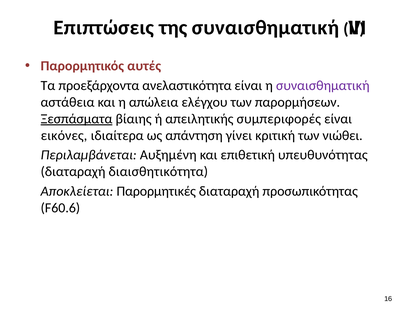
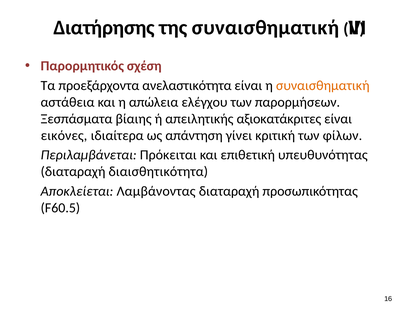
Επιπτώσεις: Επιπτώσεις -> Διατήρησης (104, 27)
αυτές: αυτές -> σχέση (144, 66)
συναισθηματική colour: purple -> orange (323, 85)
Ξεσπάσματα underline: present -> none (77, 119)
συμπεριφορές: συμπεριφορές -> αξιοκατάκριτες (279, 119)
νιώθει: νιώθει -> φίλων (342, 135)
Αυξημένη: Αυξημένη -> Πρόκειται (168, 155)
Παρορμητικές: Παρορμητικές -> Λαμβάνοντας (156, 191)
F60.6: F60.6 -> F60.5 (60, 208)
